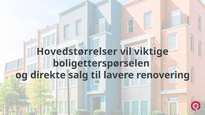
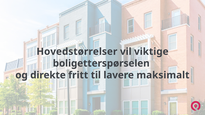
salg: salg -> fritt (78, 75)
renovering: renovering -> maksimalt (163, 75)
